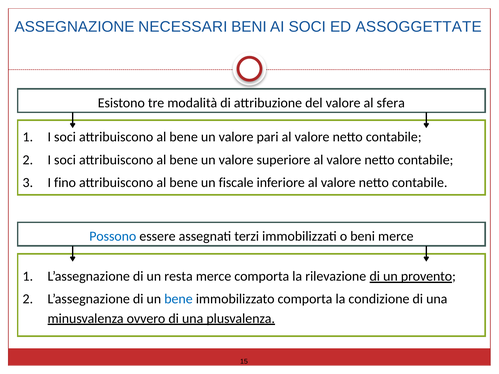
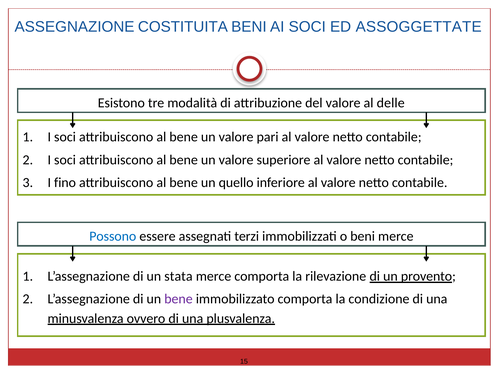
NECESSARI: NECESSARI -> COSTITUITA (183, 27)
sfera: sfera -> delle (391, 103)
fiscale: fiscale -> quello (236, 183)
resta: resta -> stata (178, 276)
bene colour: blue -> purple (178, 299)
